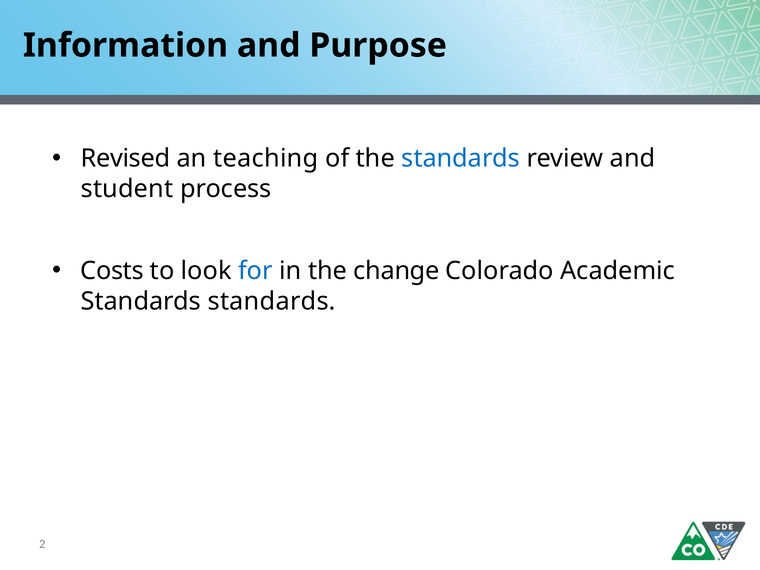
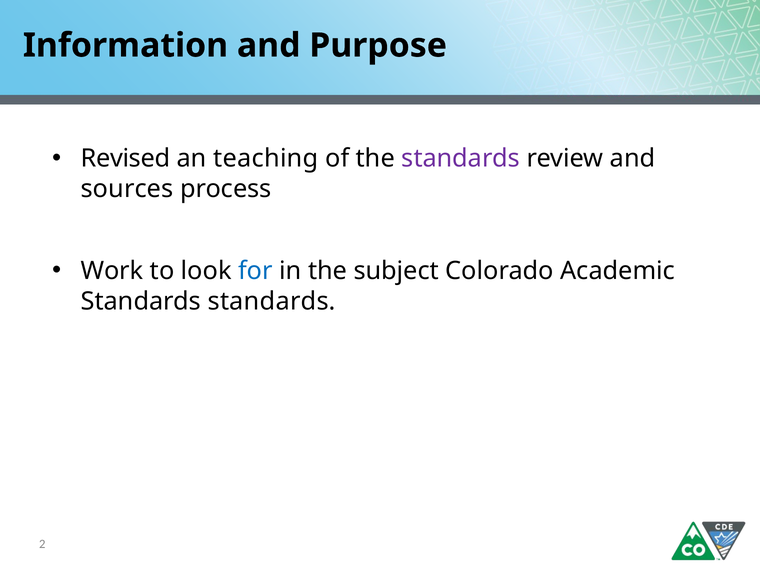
standards colour: blue -> purple (461, 159)
student: student -> sources (127, 189)
Costs: Costs -> Work (112, 271)
change: change -> subject (396, 271)
